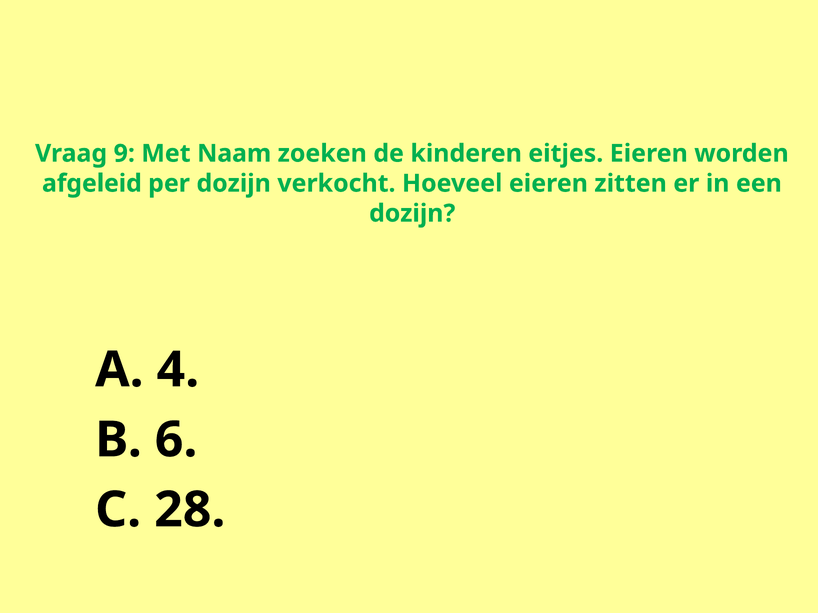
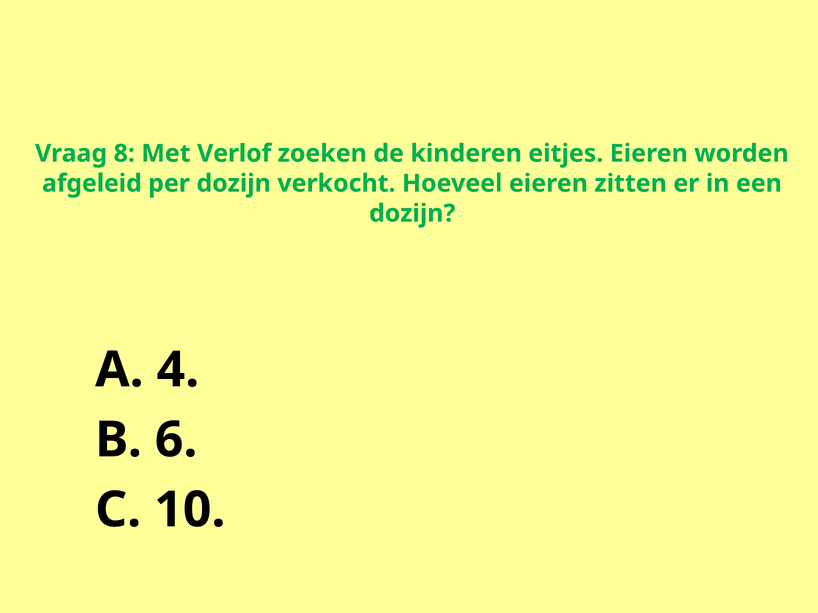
9: 9 -> 8 (124, 154)
Naam: Naam -> Verlof (234, 154)
28: 28 -> 10 (190, 510)
